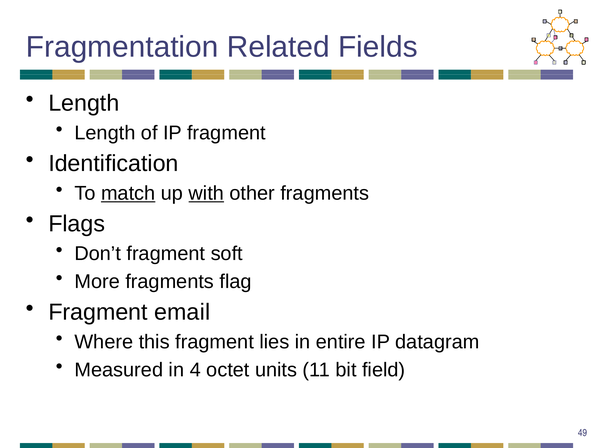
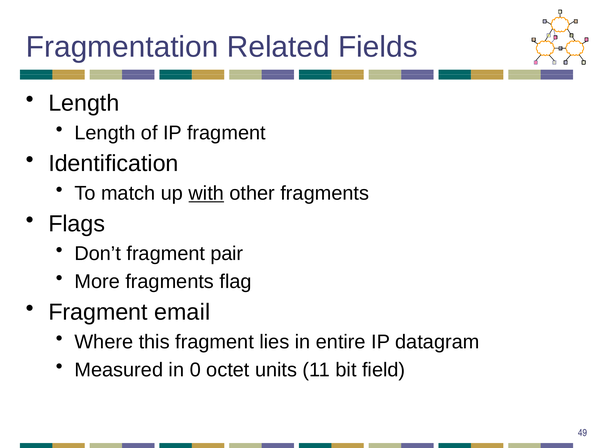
match underline: present -> none (128, 193)
soft: soft -> pair (227, 254)
4: 4 -> 0 (195, 370)
